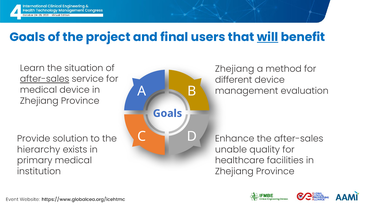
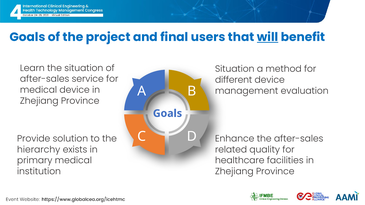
Zhejiang: Zhejiang -> Situation (235, 69)
after-sales underline: present -> none (45, 79)
unable: unable -> related (231, 150)
